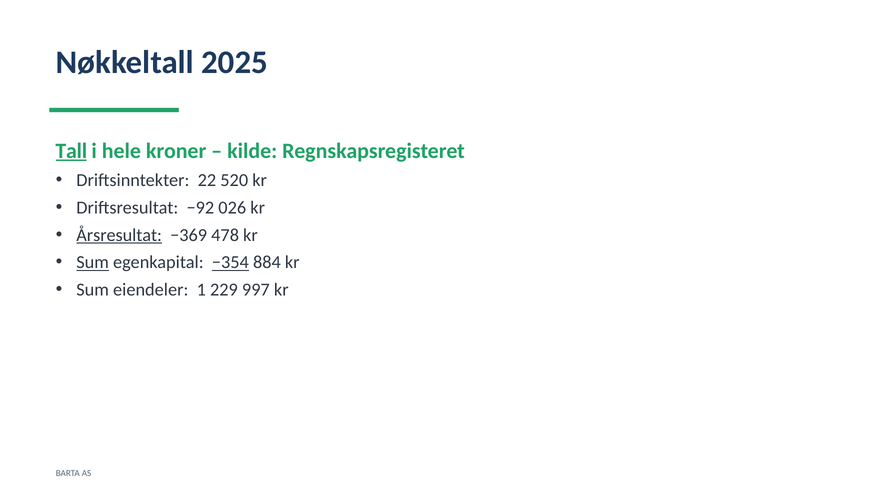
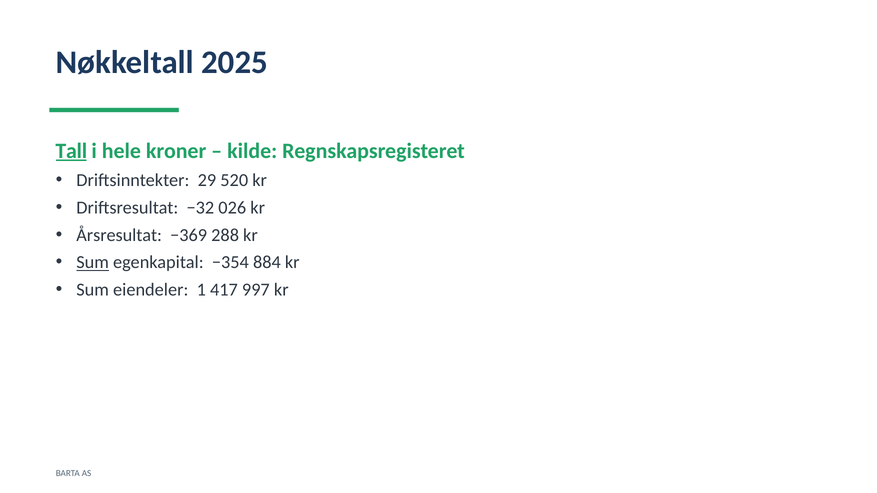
22: 22 -> 29 (207, 180)
−92: −92 -> −32 (200, 208)
Årsresultat underline: present -> none (119, 235)
478: 478 -> 288 (225, 235)
−354 underline: present -> none (230, 263)
229: 229 -> 417 (224, 290)
